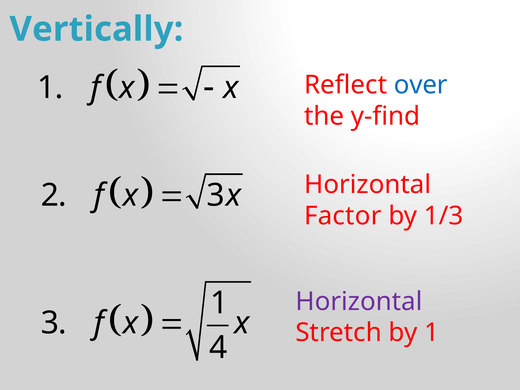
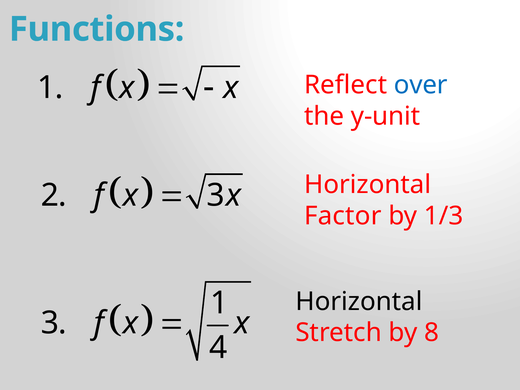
Vertically: Vertically -> Functions (97, 29)
y-find: y-find -> y-unit (386, 116)
Horizontal colour: purple -> black (359, 302)
by 1: 1 -> 8 (432, 333)
